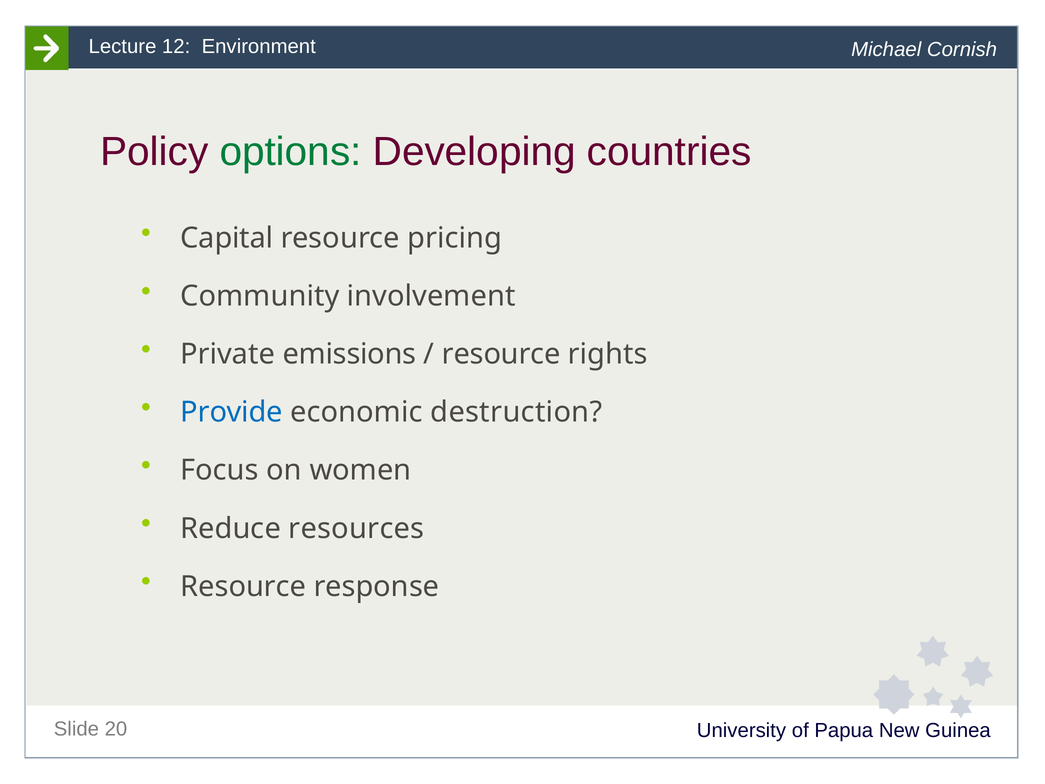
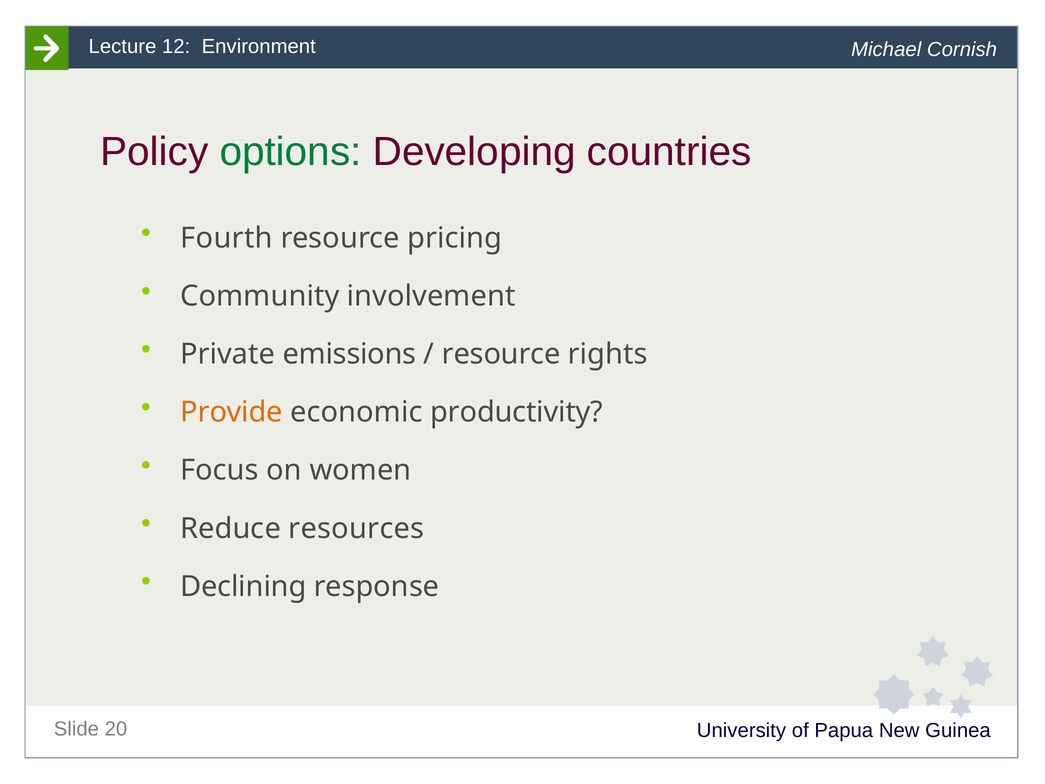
Capital: Capital -> Fourth (227, 238)
Provide colour: blue -> orange (232, 412)
destruction: destruction -> productivity (517, 412)
Resource: Resource -> Declining (243, 586)
